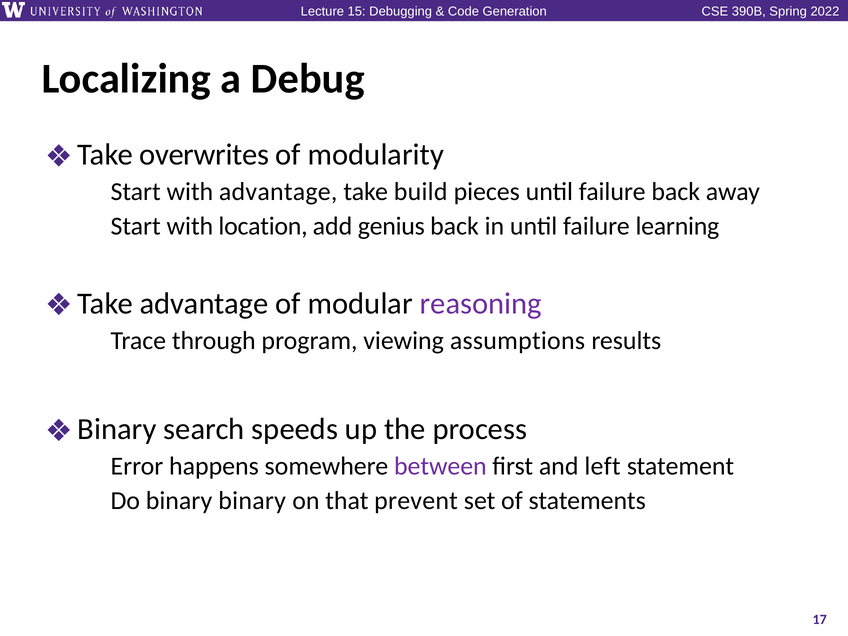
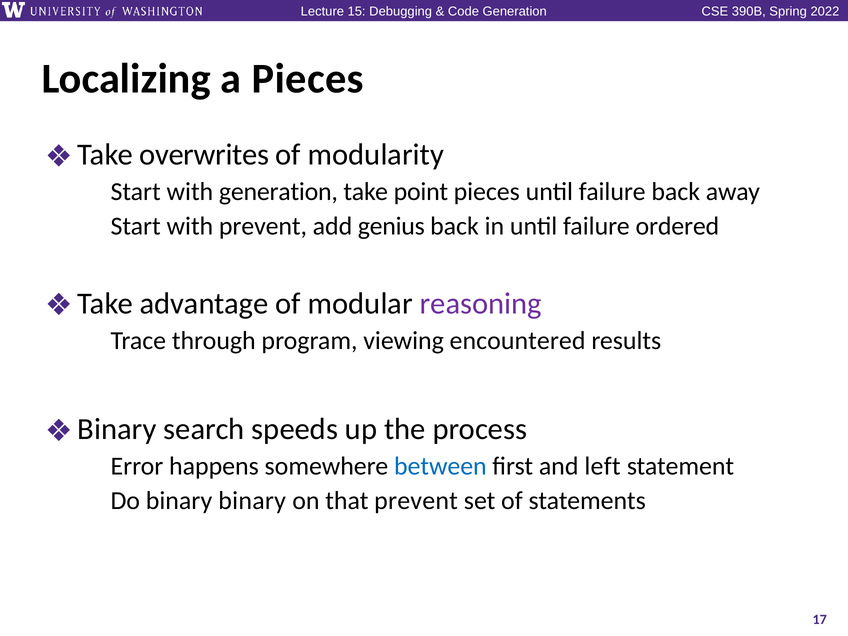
a Debug: Debug -> Pieces (308, 79)
with advantage: advantage -> generation (278, 192)
build: build -> point (421, 192)
with location: location -> prevent (263, 226)
learning: learning -> ordered (677, 226)
assumptions: assumptions -> encountered (518, 341)
between colour: purple -> blue (440, 466)
